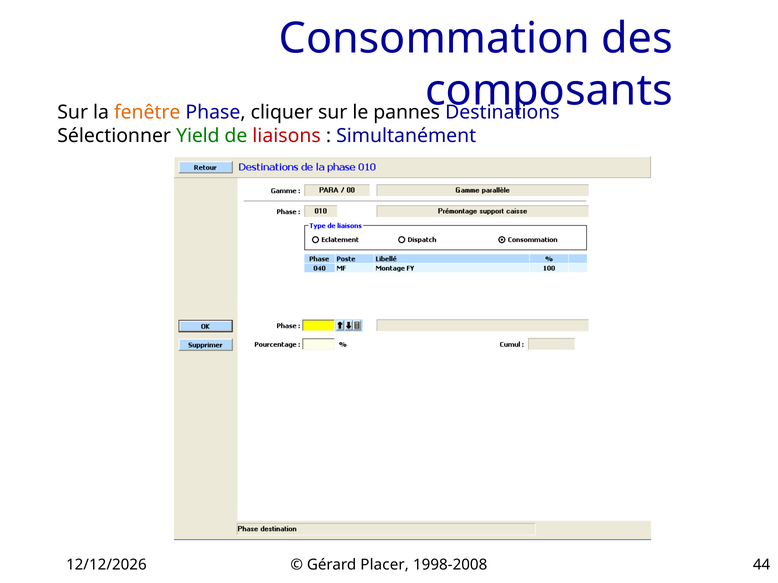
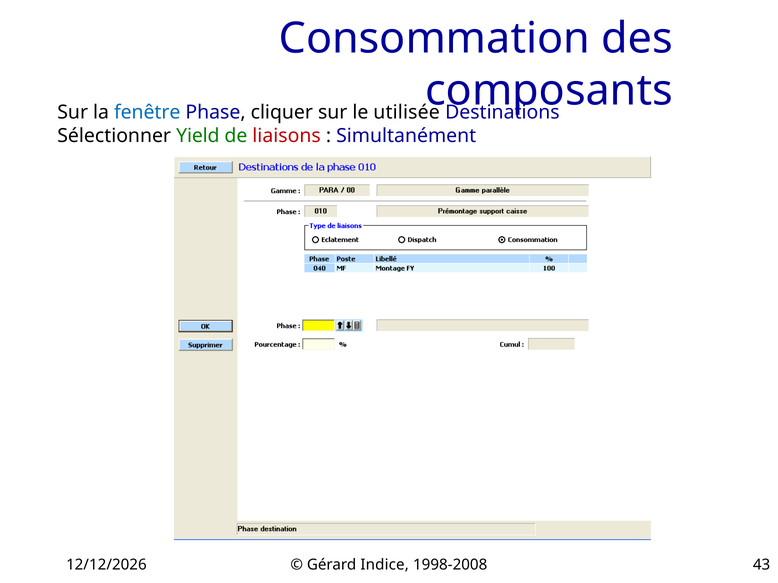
fenêtre colour: orange -> blue (147, 113)
pannes: pannes -> utilisée (407, 113)
Placer: Placer -> Indice (385, 565)
44: 44 -> 43 (762, 565)
